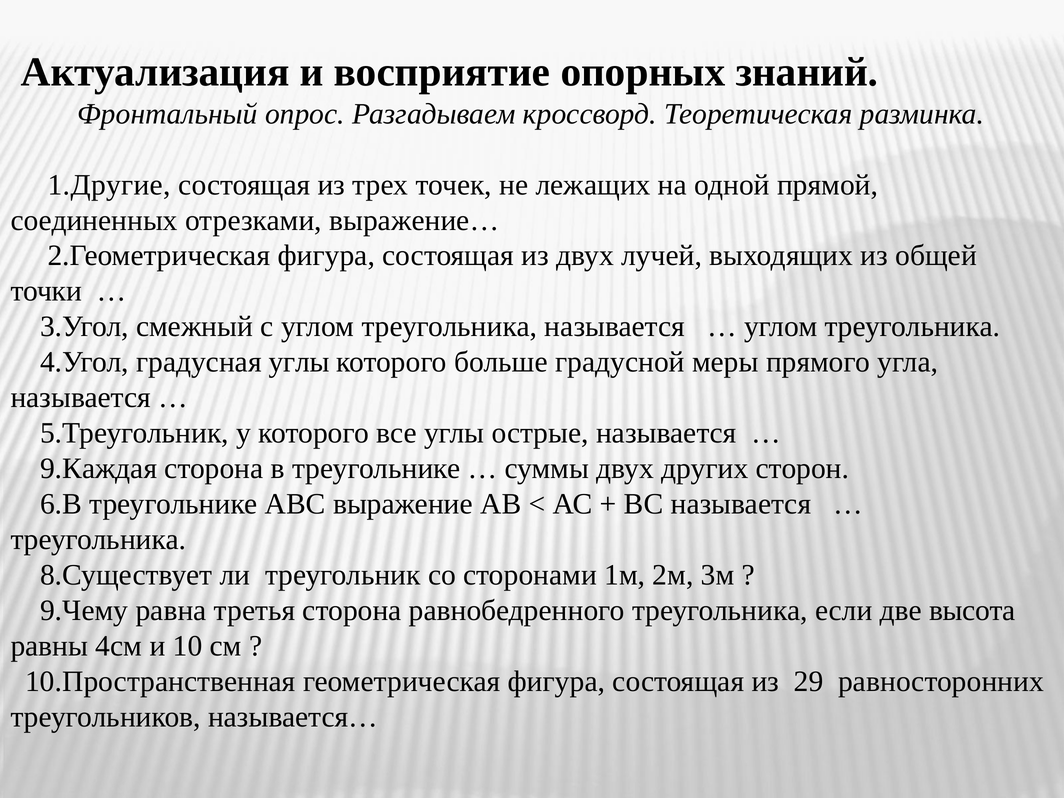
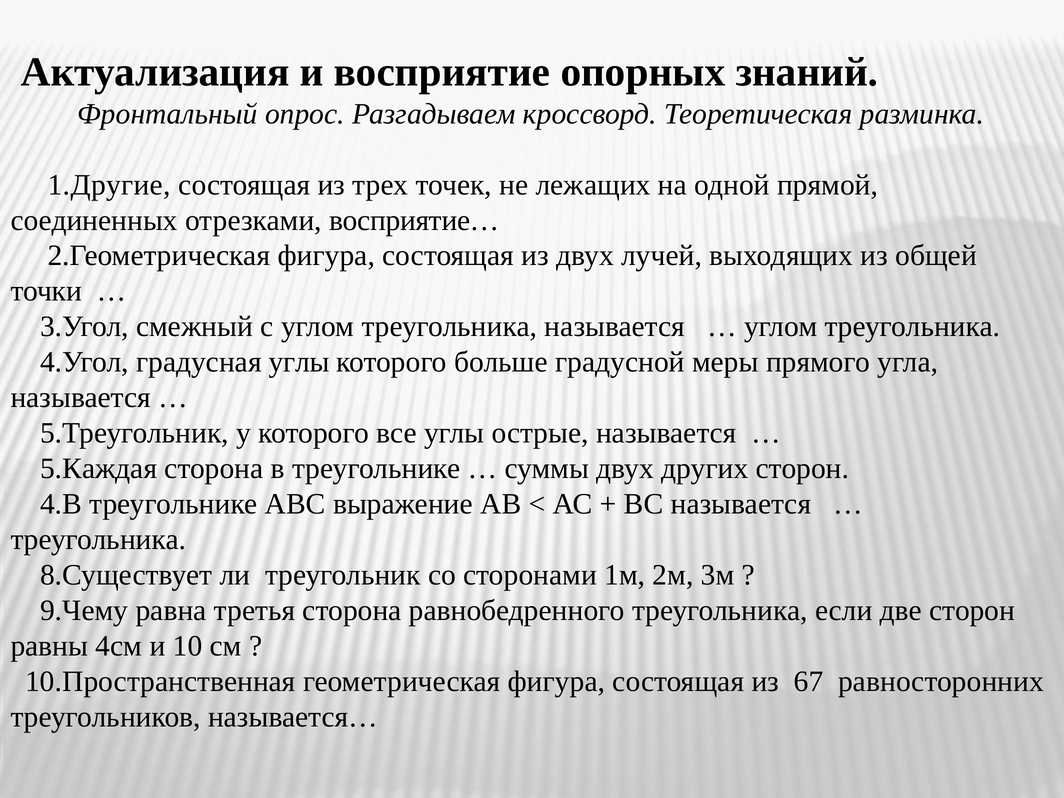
выражение…: выражение… -> восприятие… (414, 220)
9.Каждая: 9.Каждая -> 5.Каждая (99, 469)
6.В: 6.В -> 4.В (61, 504)
две высота: высота -> сторон (972, 611)
29: 29 -> 67 (809, 682)
